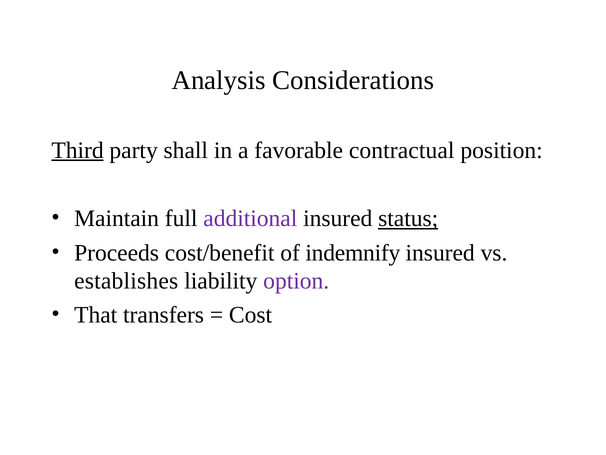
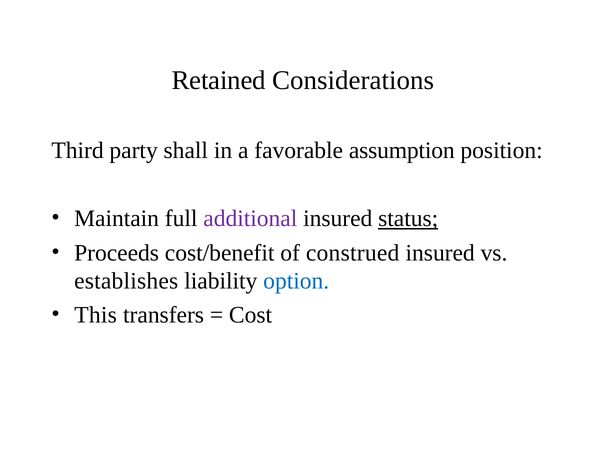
Analysis: Analysis -> Retained (219, 80)
Third underline: present -> none (78, 150)
contractual: contractual -> assumption (402, 150)
indemnify: indemnify -> construed (353, 252)
option colour: purple -> blue (296, 281)
That: That -> This (96, 315)
